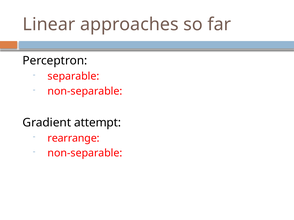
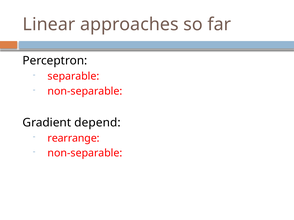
attempt: attempt -> depend (98, 123)
